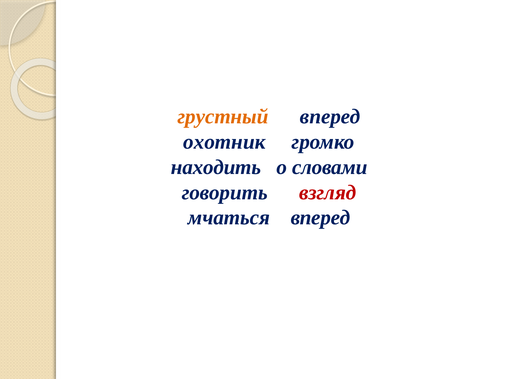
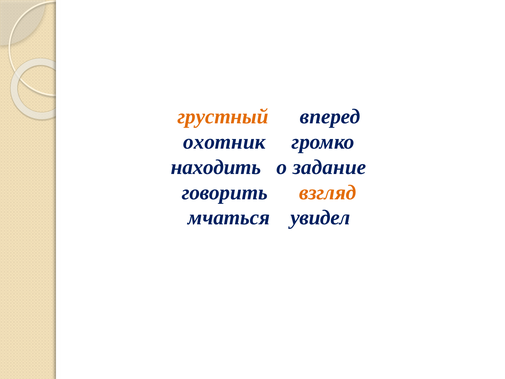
словами: словами -> задание (329, 167)
взгляд colour: red -> orange (328, 192)
мчаться вперед: вперед -> увидел (320, 218)
